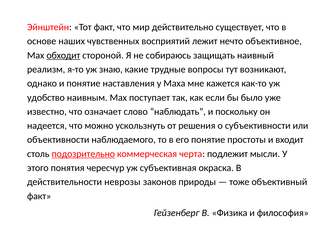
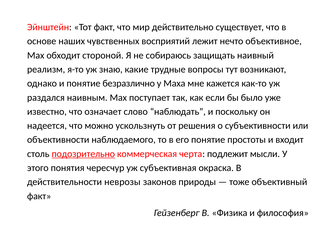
обходит underline: present -> none (63, 55)
наставления: наставления -> безразлично (129, 83)
удобство: удобство -> раздался (46, 98)
